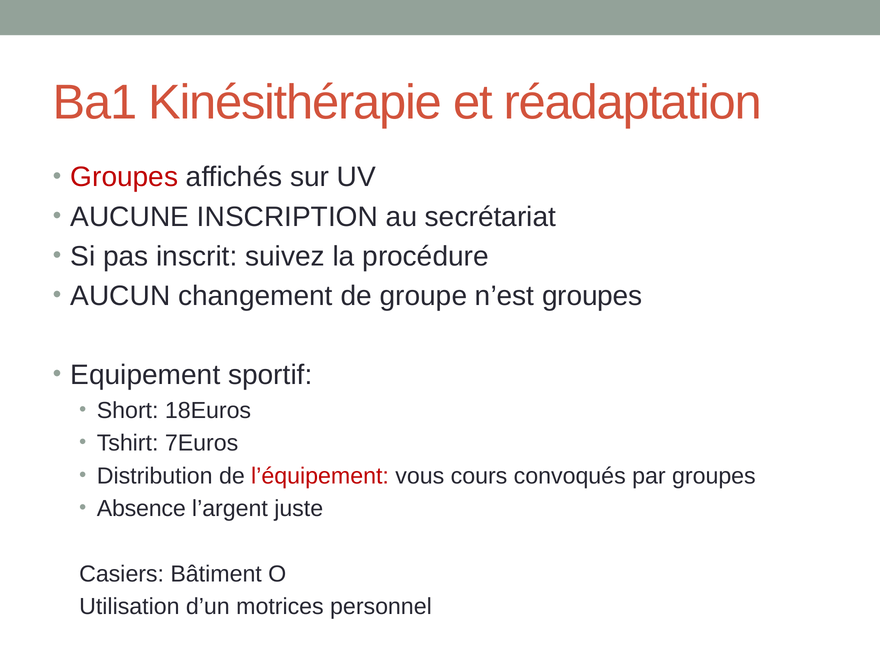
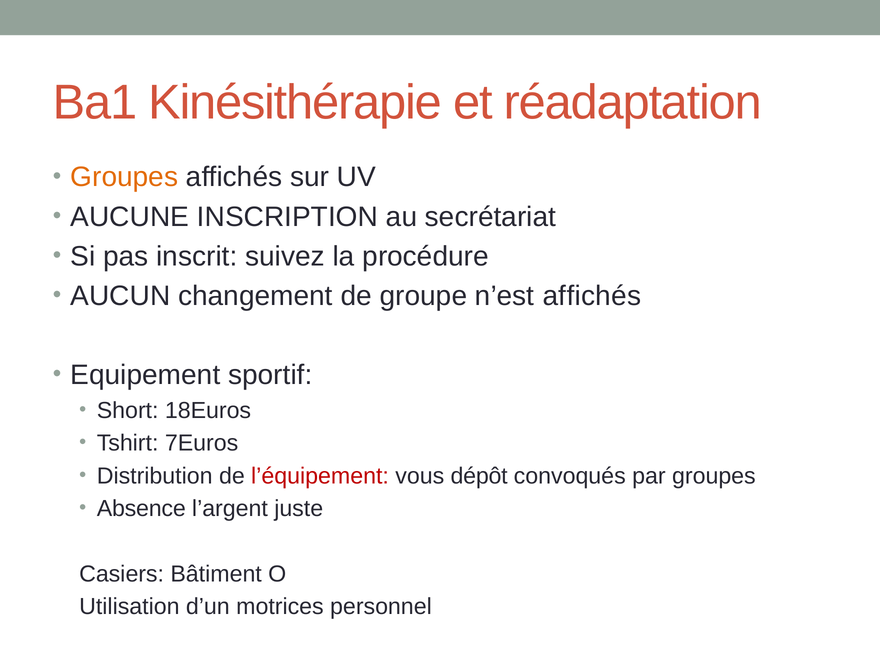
Groupes colour: red -> orange (124, 177)
n’est groupes: groupes -> affichés (592, 296)
cours: cours -> dépôt (479, 476)
